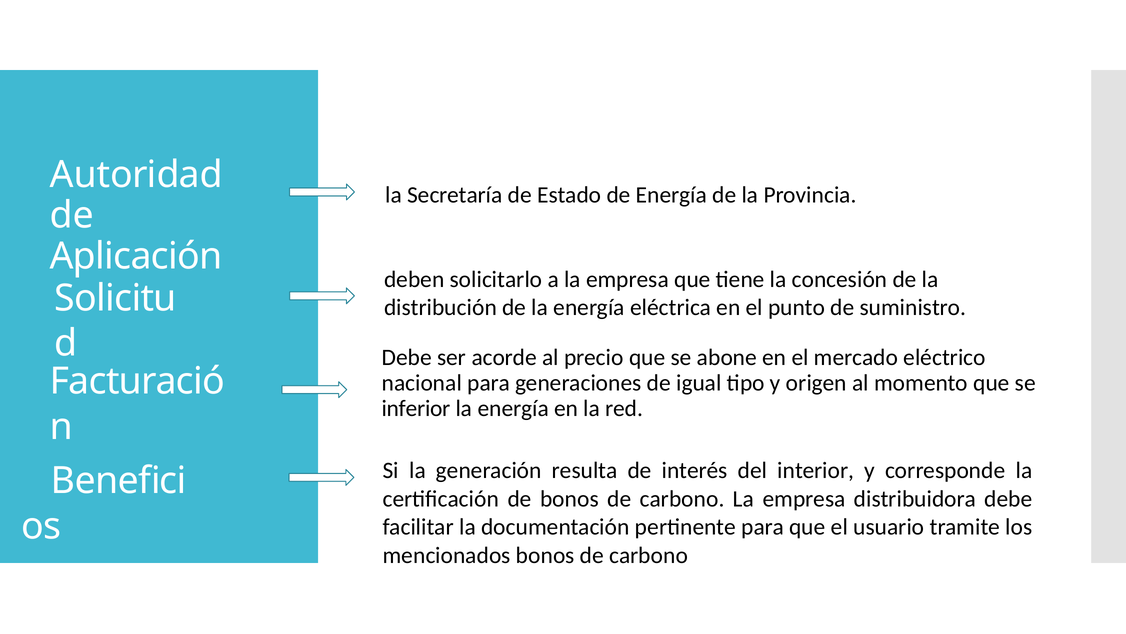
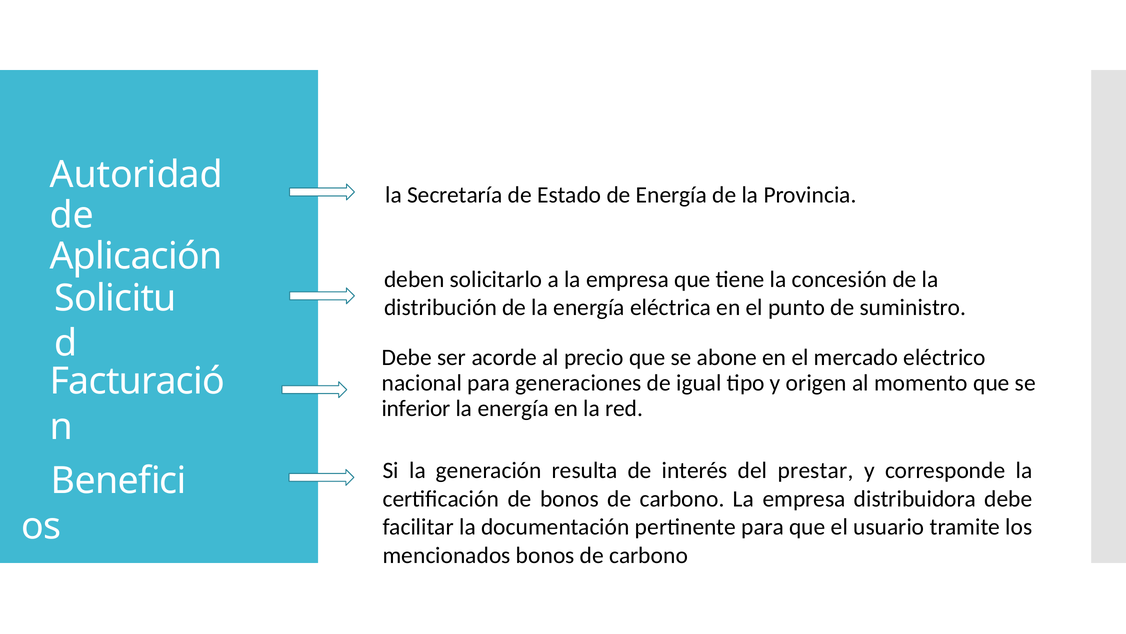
interior: interior -> prestar (816, 470)
